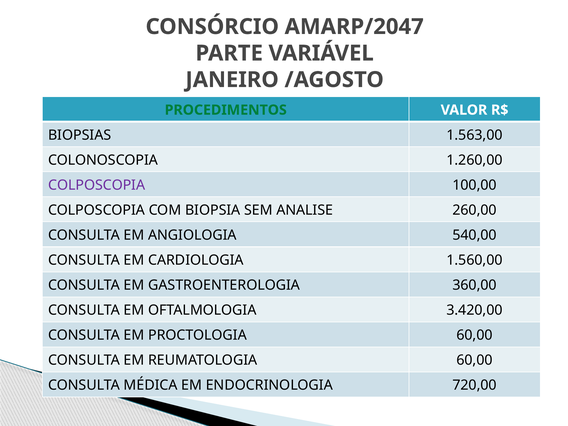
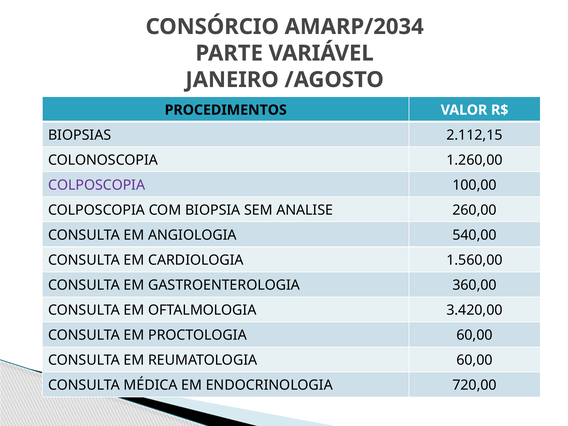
AMARP/2047: AMARP/2047 -> AMARP/2034 (354, 27)
PROCEDIMENTOS colour: green -> black (226, 110)
1.563,00: 1.563,00 -> 2.112,15 (475, 135)
